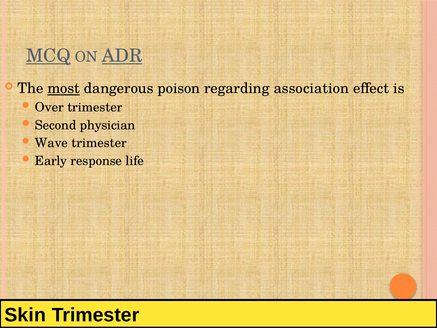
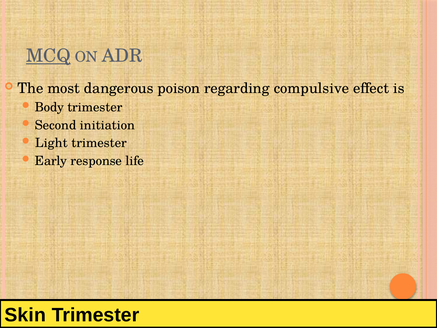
ADR underline: present -> none (122, 56)
most underline: present -> none (64, 88)
association: association -> compulsive (311, 88)
Over: Over -> Body (49, 107)
physician: physician -> initiation (108, 125)
Wave: Wave -> Light (51, 143)
